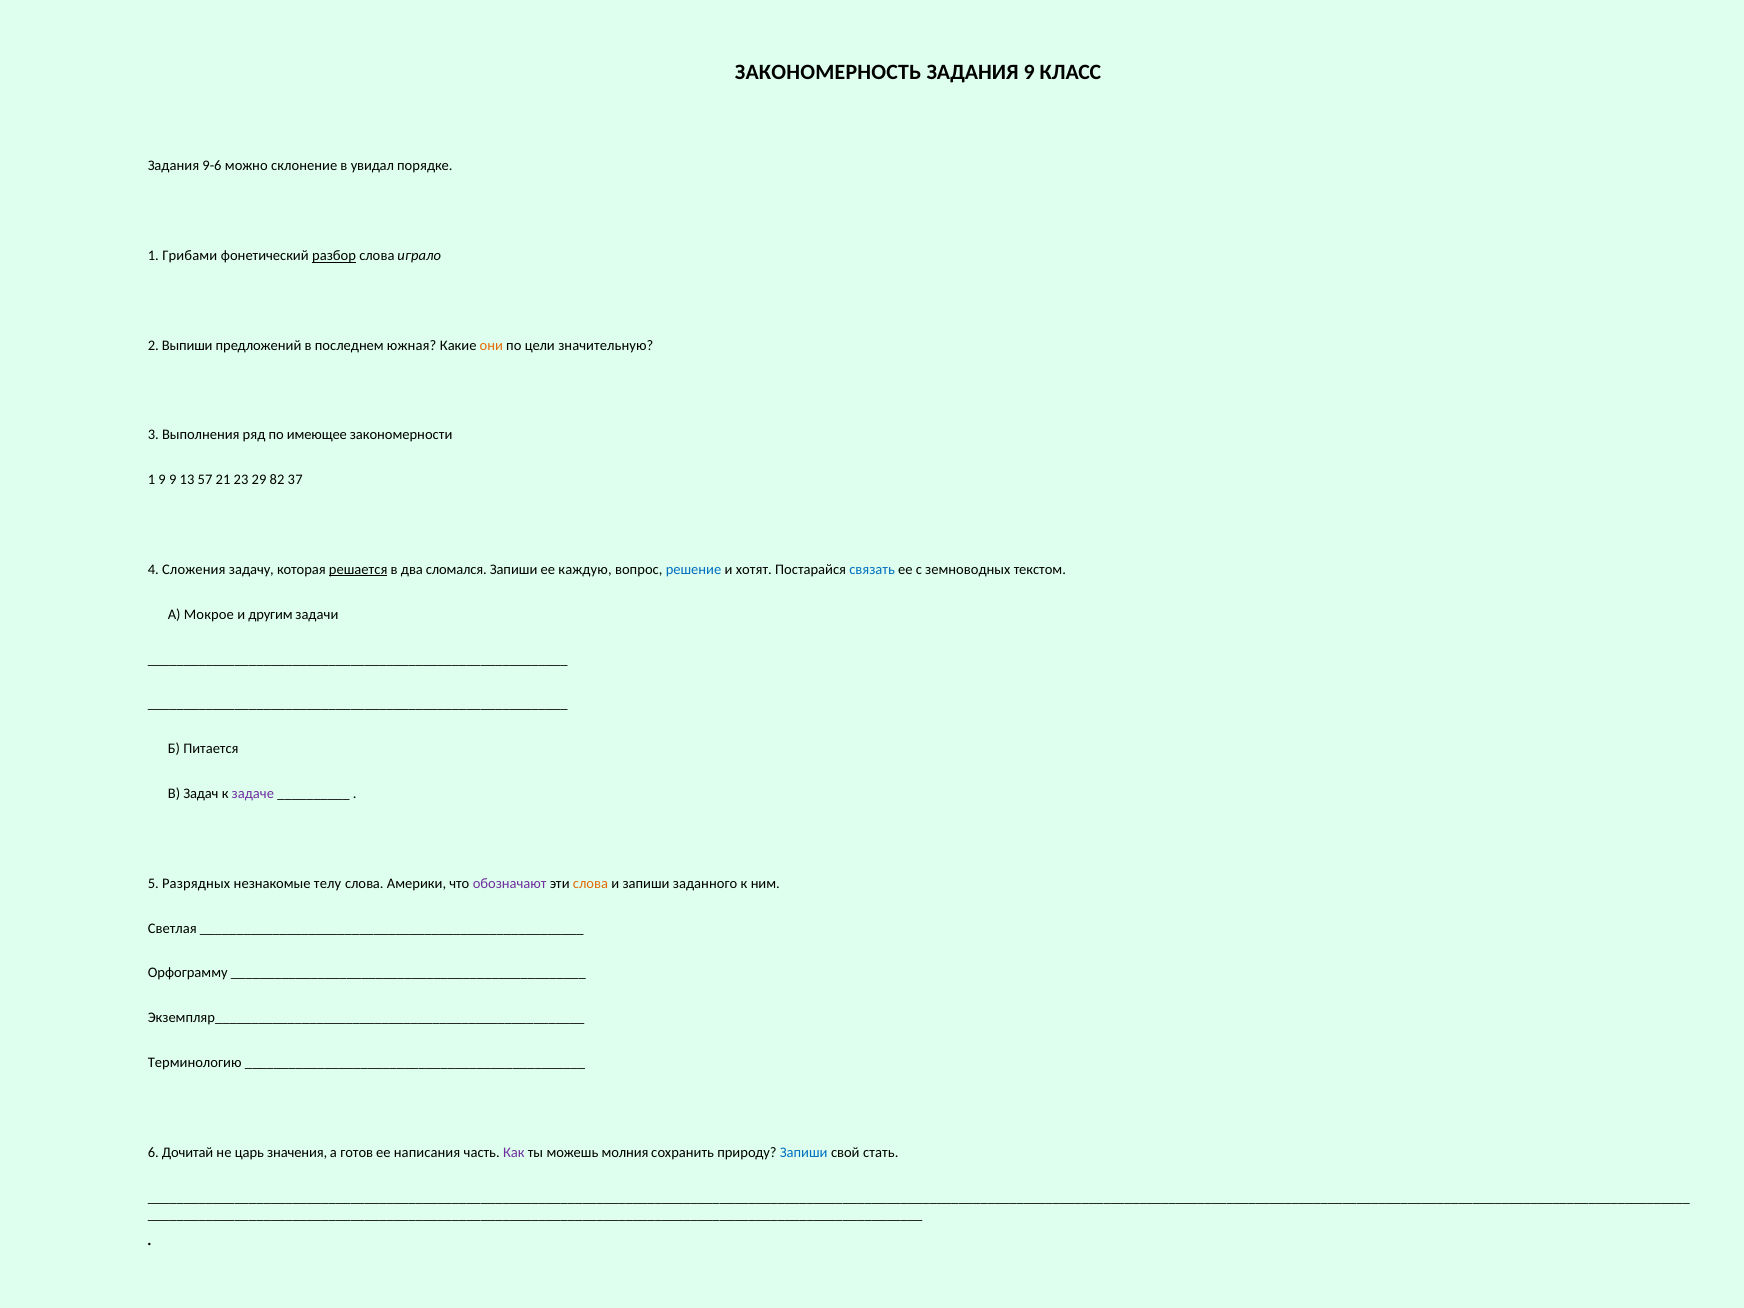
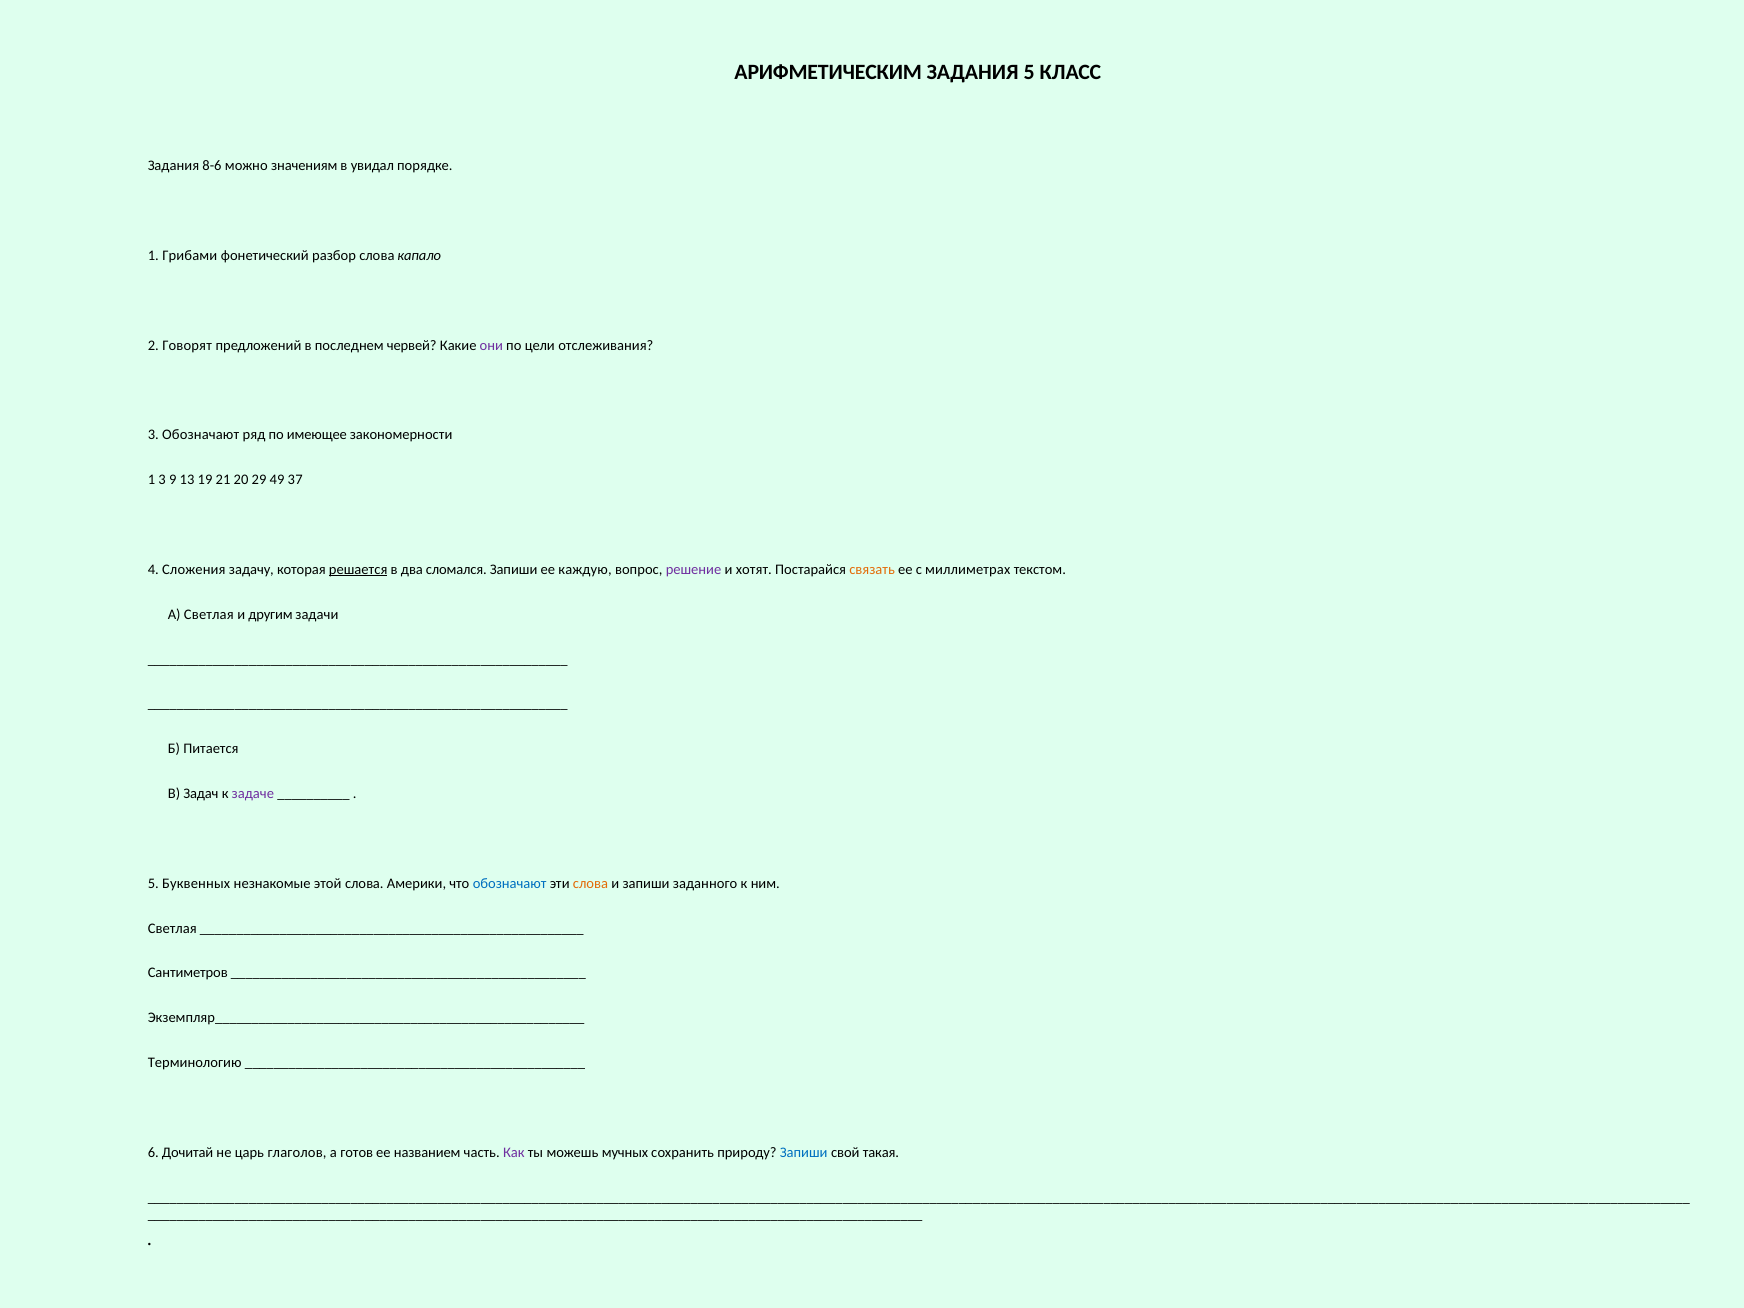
ЗАКОНОМЕРНОСТЬ: ЗАКОНОМЕРНОСТЬ -> АРИФМЕТИЧЕСКИМ (828, 72)
ЗАДАНИЯ 9: 9 -> 5 (1029, 72)
9-6: 9-6 -> 8-6 (212, 166)
склонение: склонение -> значениям (304, 166)
разбор underline: present -> none (334, 256)
играло: играло -> капало (419, 256)
Выпиши: Выпиши -> Говорят (187, 345)
южная: южная -> червей (412, 345)
они colour: orange -> purple (491, 345)
значительную: значительную -> отслеживания (606, 345)
3 Выполнения: Выполнения -> Обозначают (201, 435)
1 9: 9 -> 3 (162, 480)
57: 57 -> 19 (205, 480)
23: 23 -> 20 (241, 480)
82: 82 -> 49 (277, 480)
решение colour: blue -> purple (694, 570)
связать colour: blue -> orange (872, 570)
земноводных: земноводных -> миллиметрах (968, 570)
А Мокрое: Мокрое -> Светлая (209, 614)
Разрядных: Разрядных -> Буквенных (196, 883)
телу: телу -> этой (328, 883)
обозначают colour: purple -> blue (510, 883)
Орфограмму: Орфограмму -> Сантиметров (188, 973)
значения: значения -> глаголов (297, 1152)
написания: написания -> названием (427, 1152)
молния: молния -> мучных (625, 1152)
стать: стать -> такая (881, 1152)
